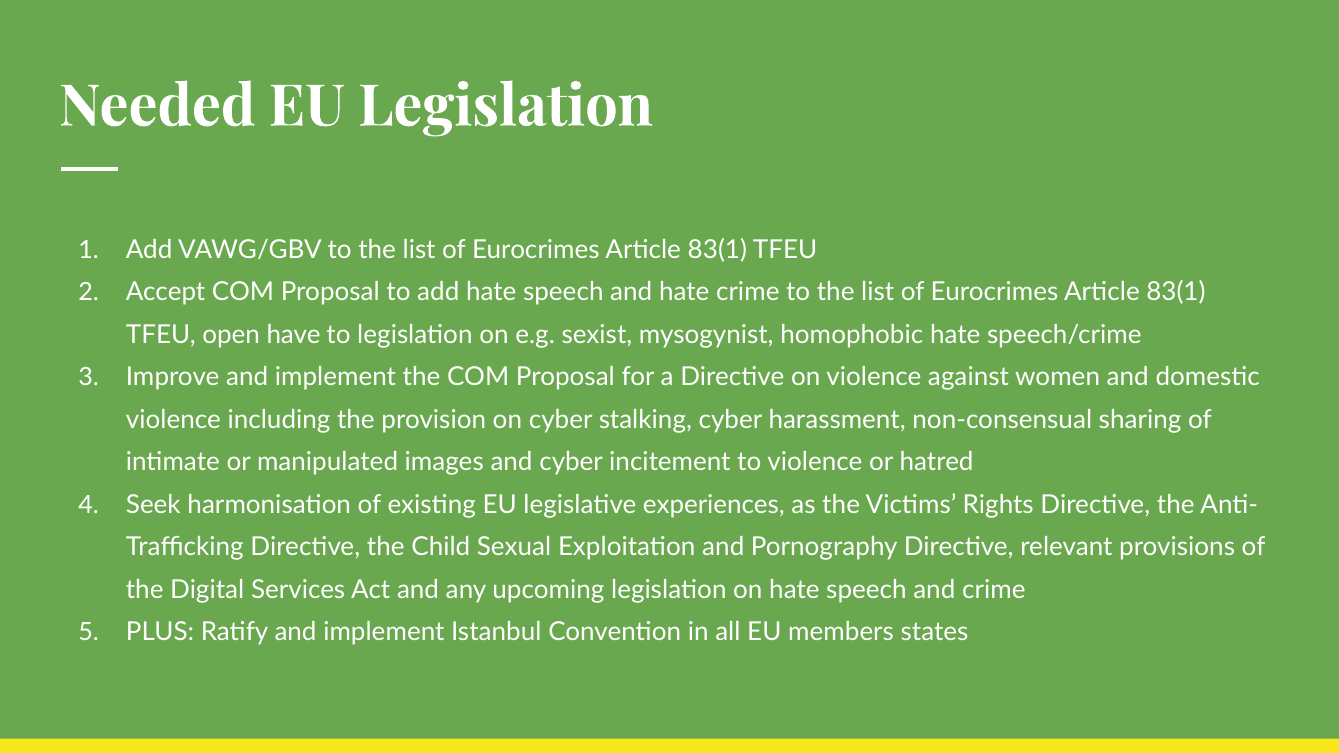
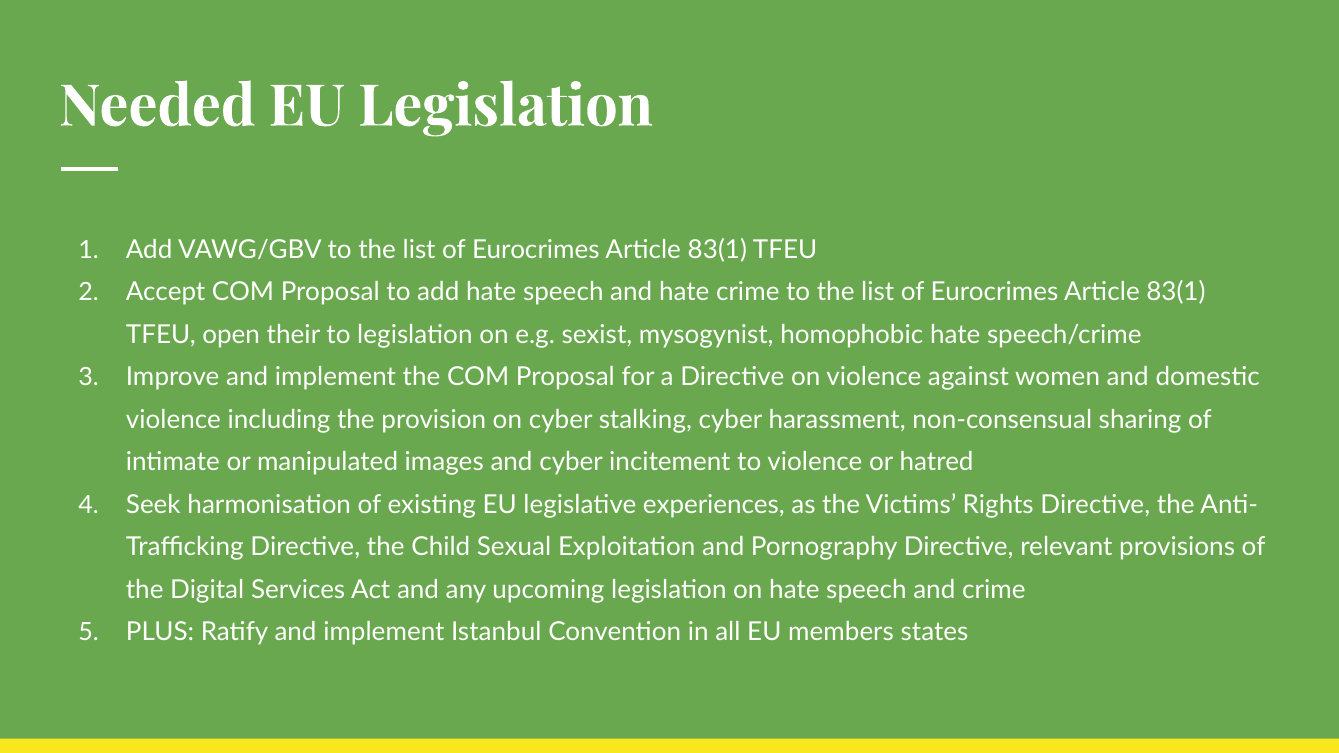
have: have -> their (293, 335)
